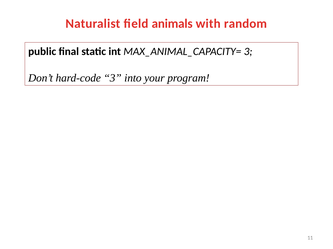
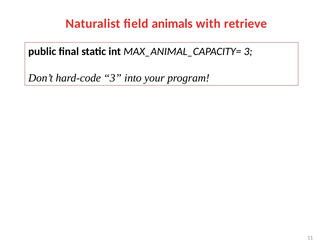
random: random -> retrieve (245, 24)
